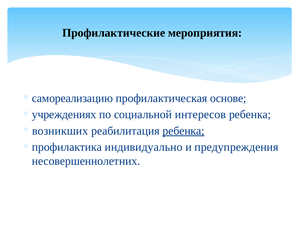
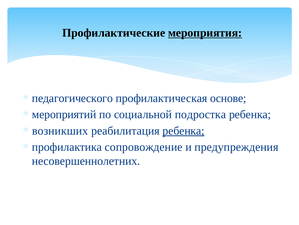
мероприятия underline: none -> present (205, 33)
самореализацию: самореализацию -> педагогического (72, 98)
учреждениях: учреждениях -> мероприятий (64, 114)
интересов: интересов -> подростка (200, 114)
индивидуально: индивидуально -> сопровождение (144, 147)
